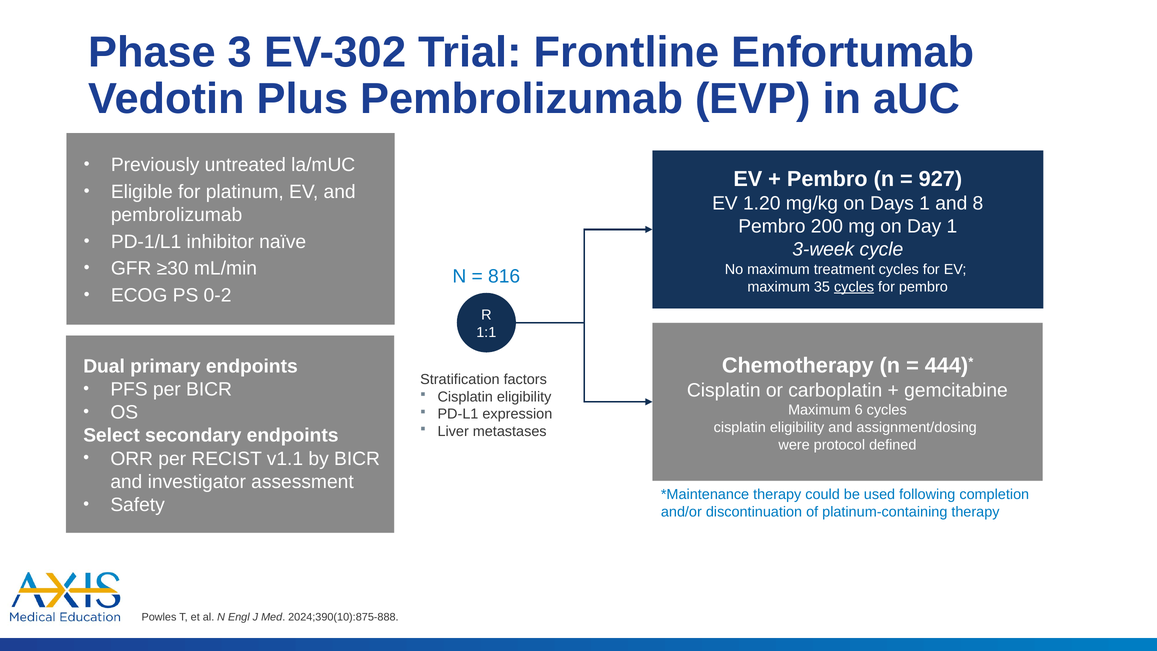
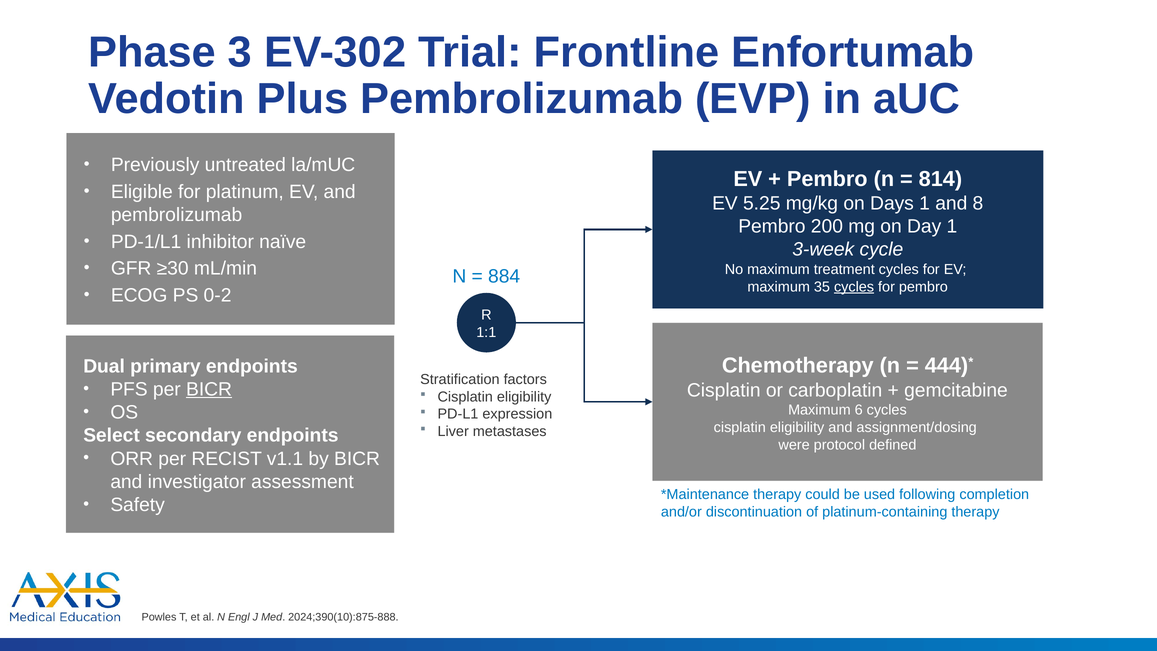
927: 927 -> 814 (940, 179)
1.20: 1.20 -> 5.25 (762, 203)
816: 816 -> 884 (504, 276)
BICR underline: none -> present (209, 389)
